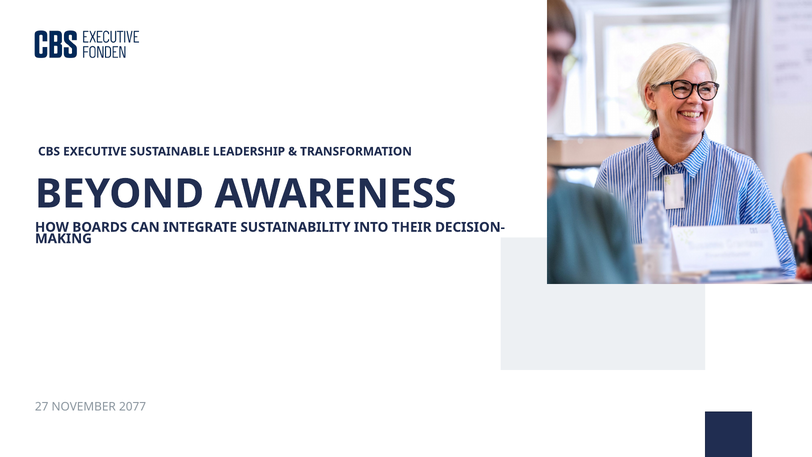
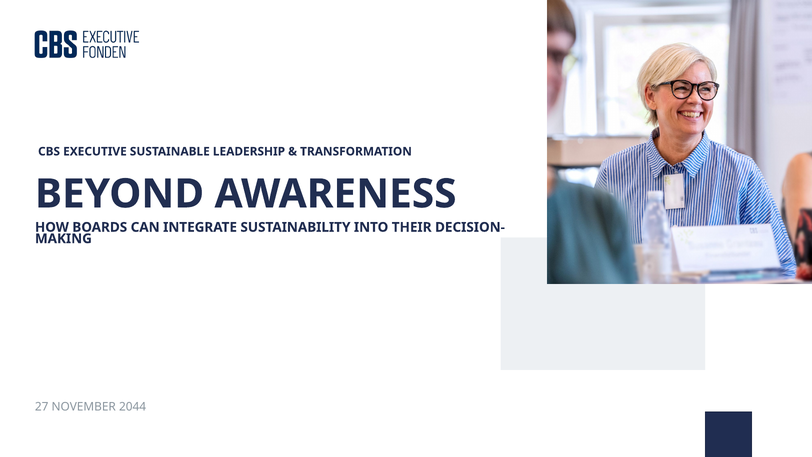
2077: 2077 -> 2044 (133, 407)
